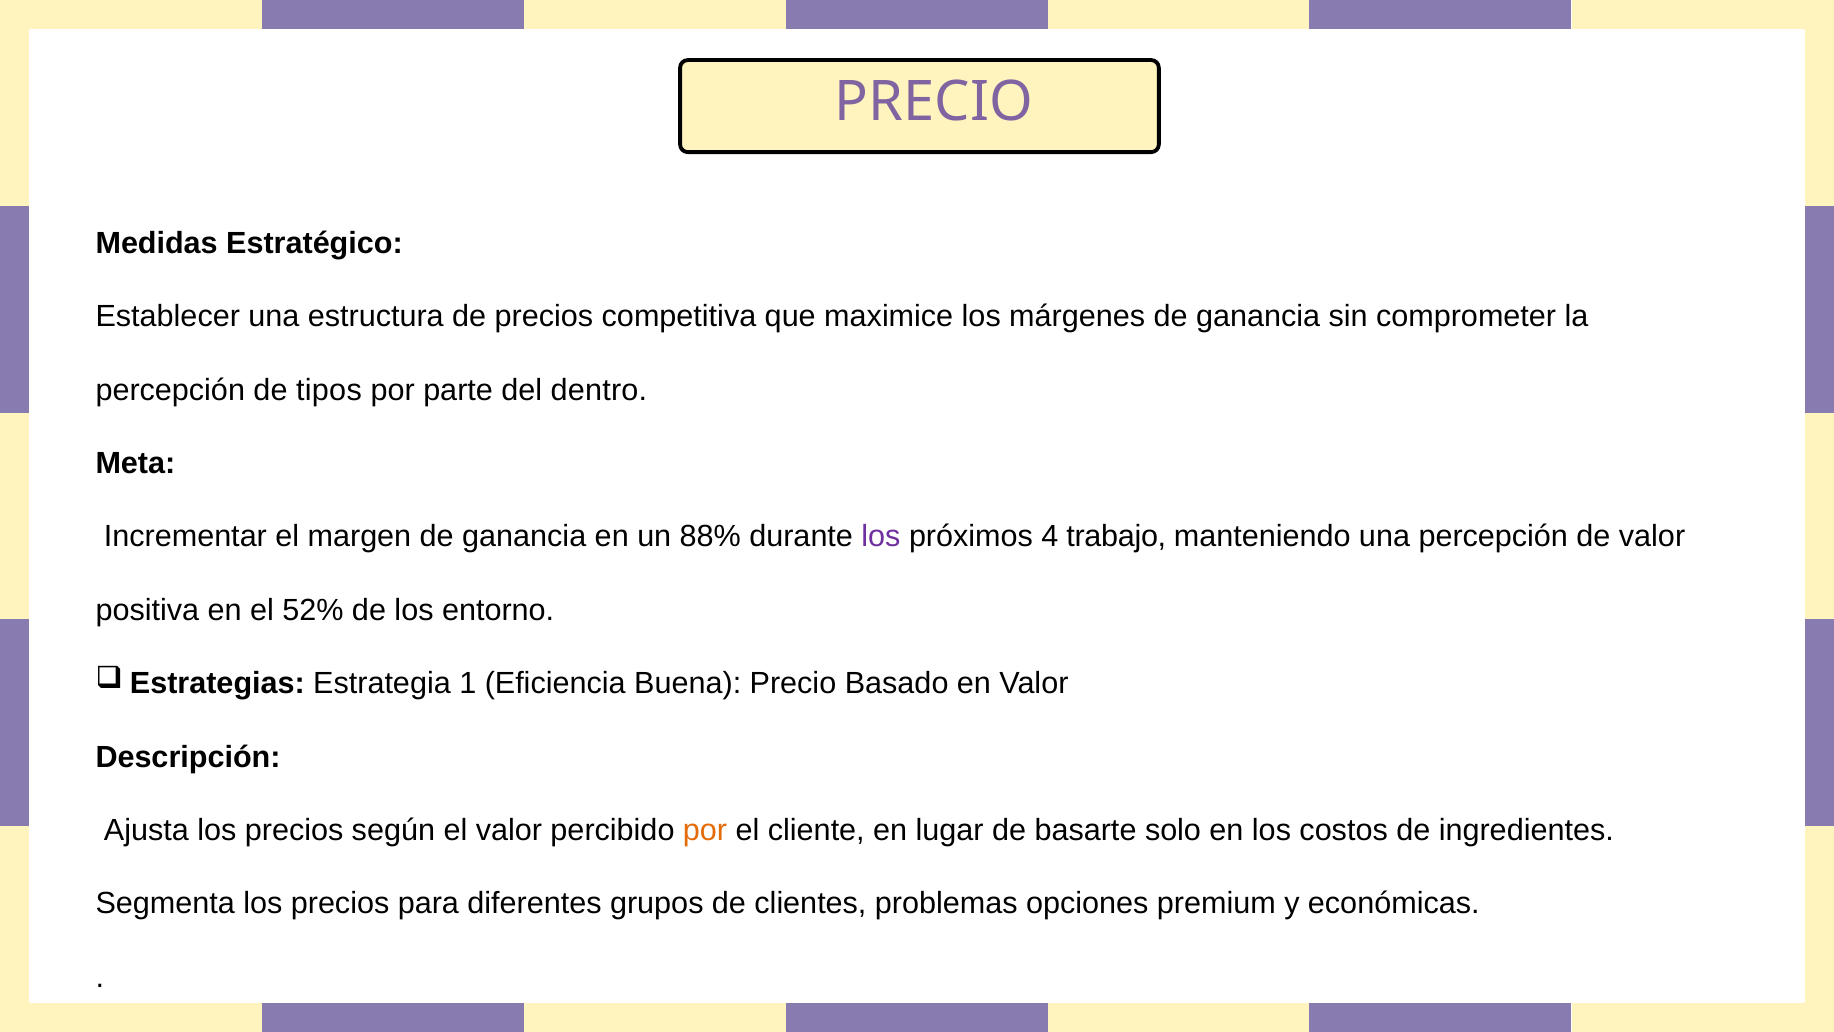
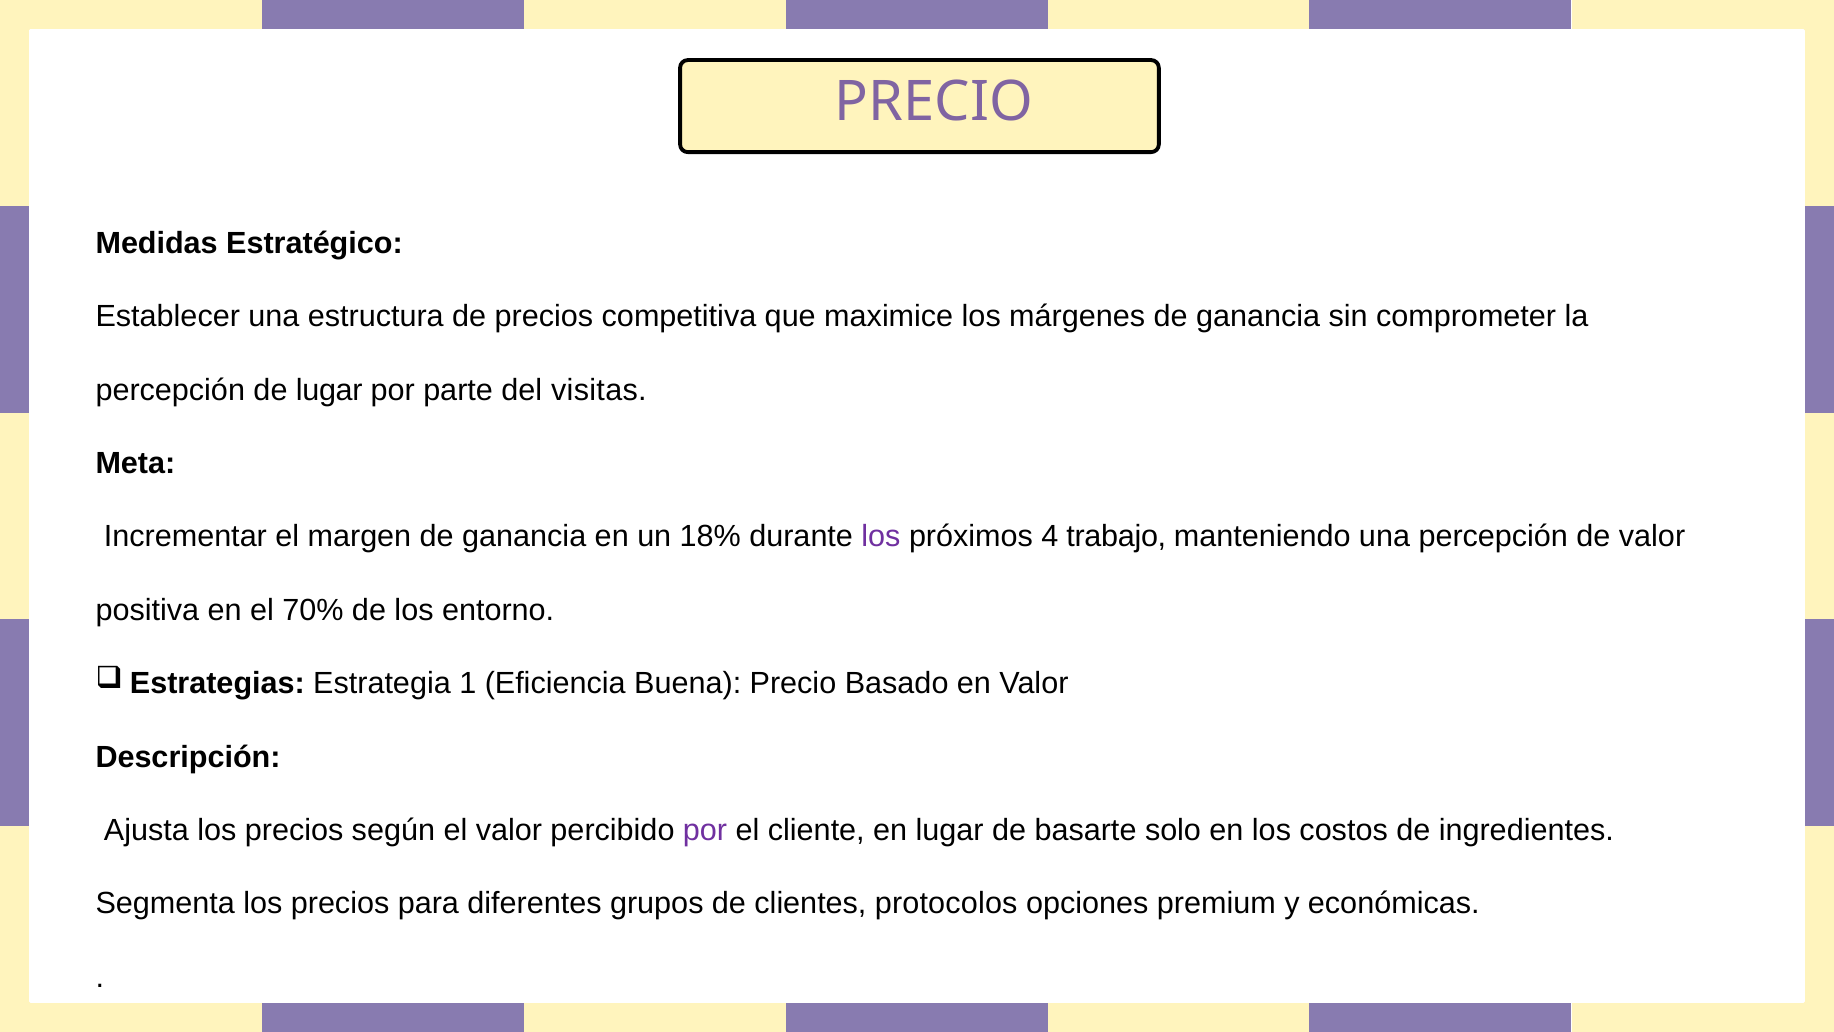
de tipos: tipos -> lugar (329, 390)
dentro: dentro -> visitas (599, 390)
88%: 88% -> 18% (710, 537)
52%: 52% -> 70% (313, 610)
por colour: orange -> purple (705, 830)
problemas: problemas -> protocolos (946, 903)
